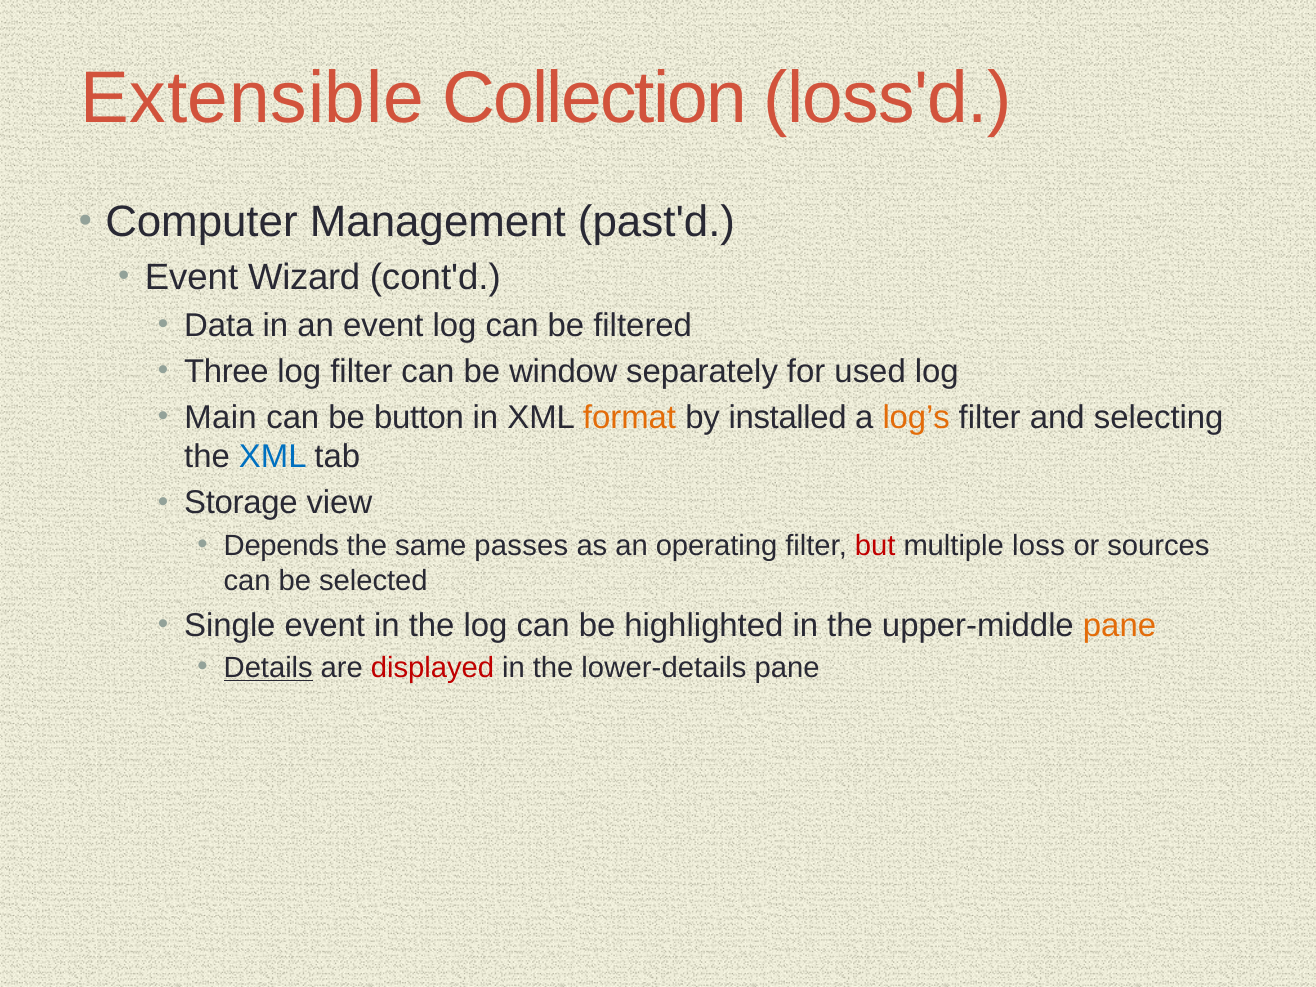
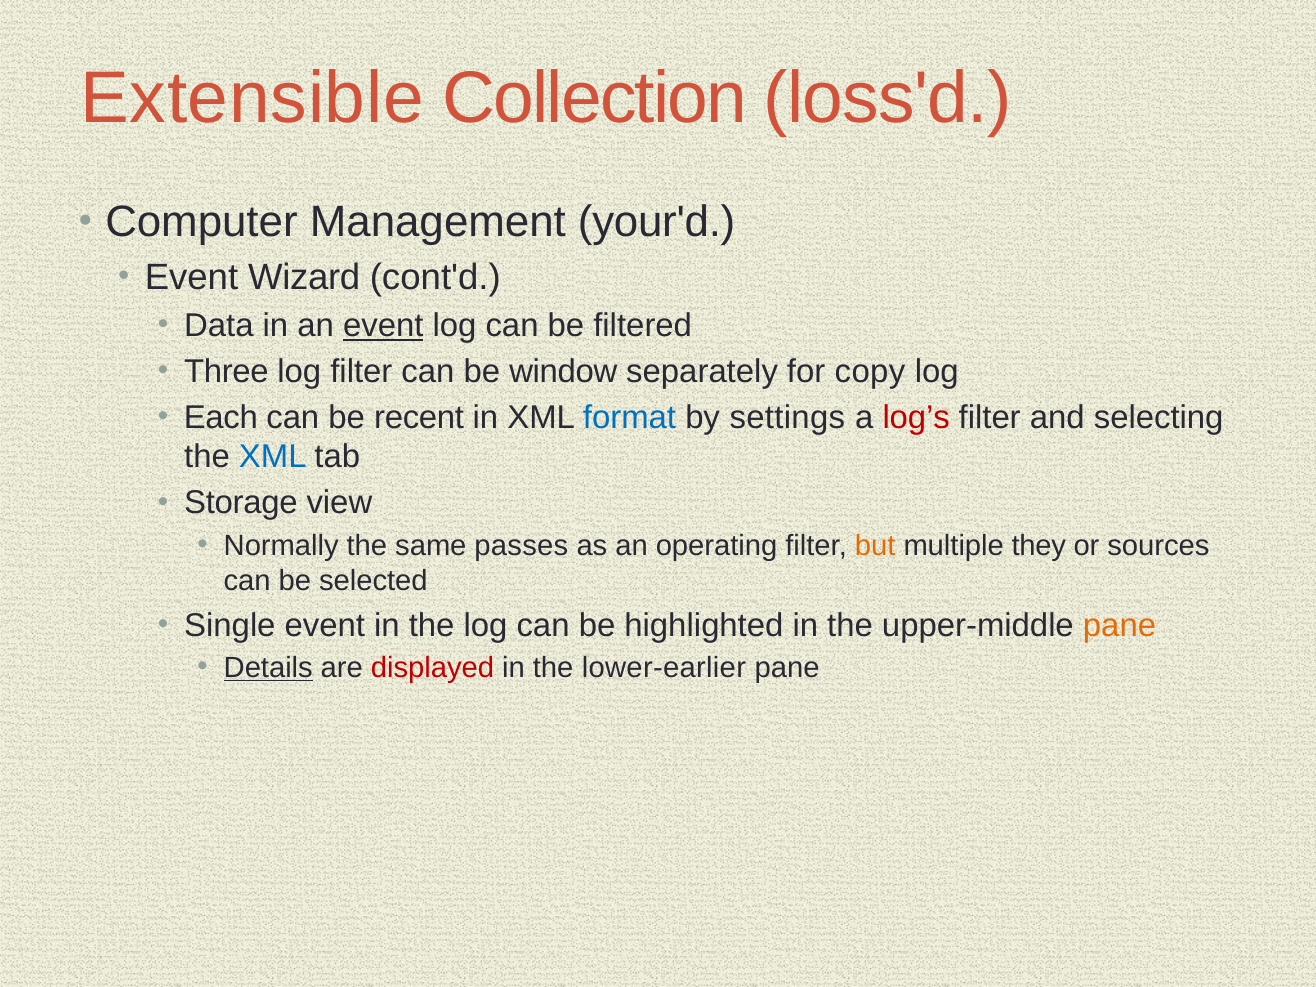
past'd: past'd -> your'd (657, 222)
event underline: none -> present (383, 325)
used: used -> copy (870, 372)
Main: Main -> Each (221, 418)
button: button -> recent (419, 418)
format colour: orange -> blue (630, 418)
installed: installed -> settings (787, 418)
log’s colour: orange -> red (916, 418)
Depends: Depends -> Normally (281, 546)
but colour: red -> orange (875, 546)
loss: loss -> they (1039, 546)
lower-details: lower-details -> lower-earlier (664, 668)
